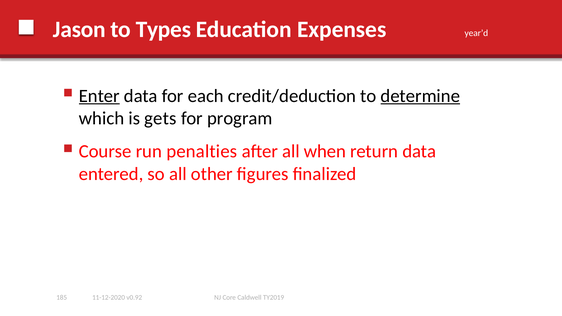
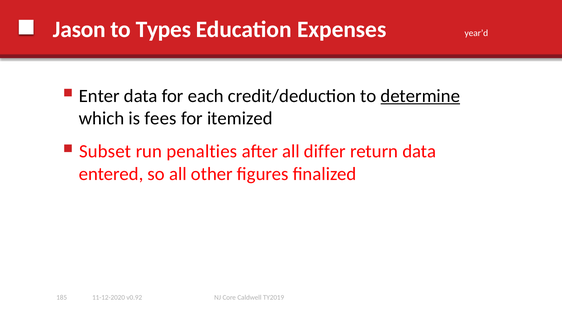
Enter underline: present -> none (99, 96)
gets: gets -> fees (160, 118)
program: program -> itemized (240, 118)
Course: Course -> Subset (105, 151)
when: when -> differ (325, 151)
